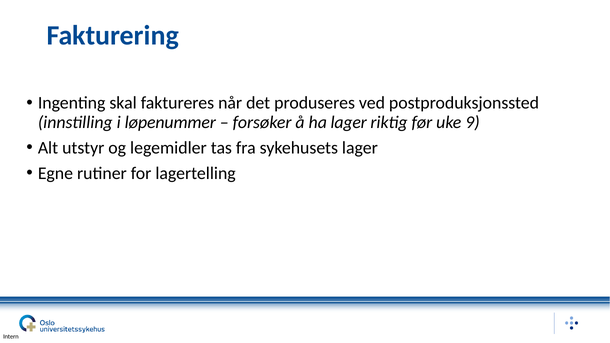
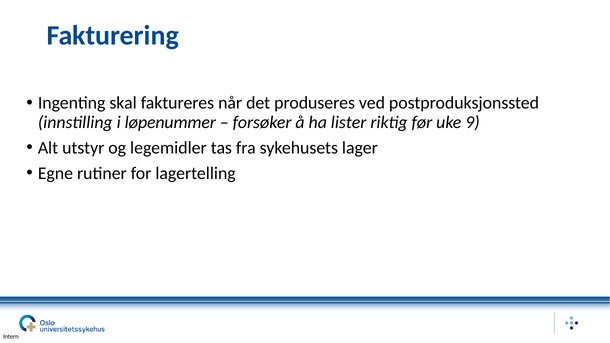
ha lager: lager -> lister (349, 122)
